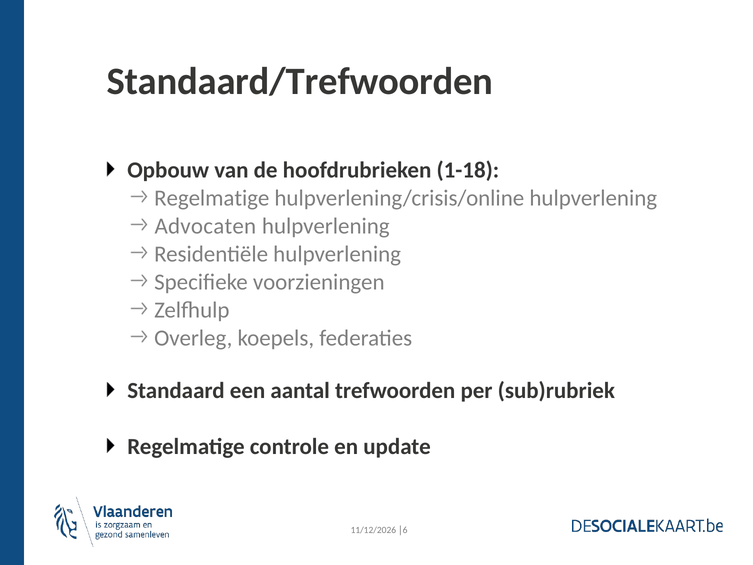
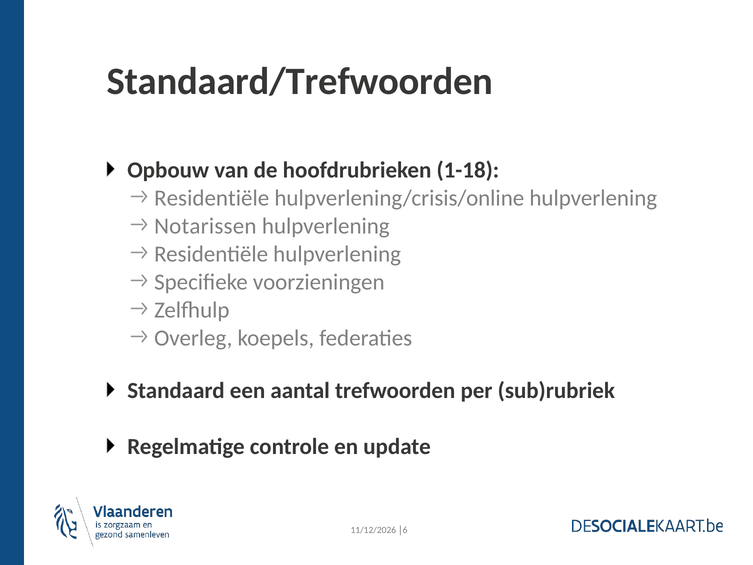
Regelmatige: Regelmatige -> Residentiële (212, 198)
Advocaten: Advocaten -> Notarissen (205, 226)
